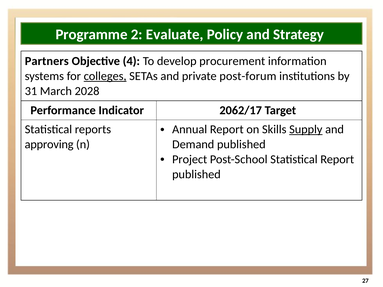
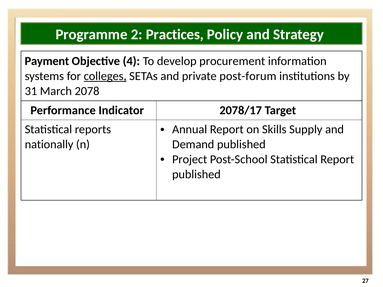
Evaluate: Evaluate -> Practices (175, 35)
Partners: Partners -> Payment (47, 61)
2028: 2028 -> 2078 (87, 91)
2062/17: 2062/17 -> 2078/17 (241, 110)
Supply underline: present -> none (306, 130)
approving: approving -> nationally (49, 145)
